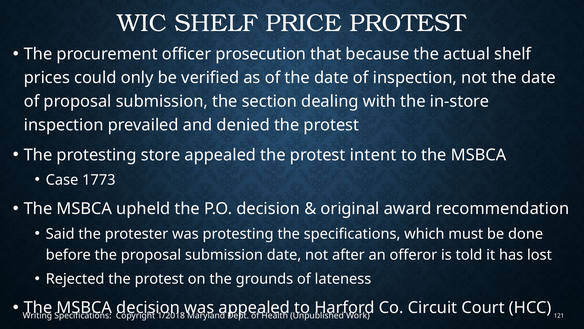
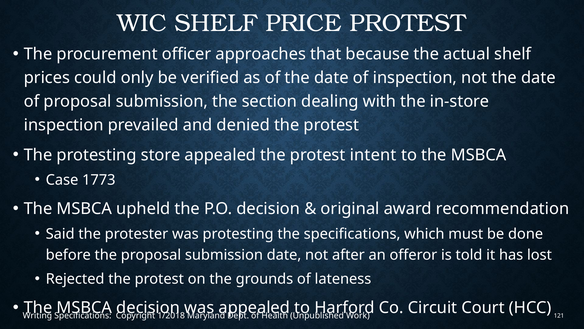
prosecution: prosecution -> approaches (261, 54)
